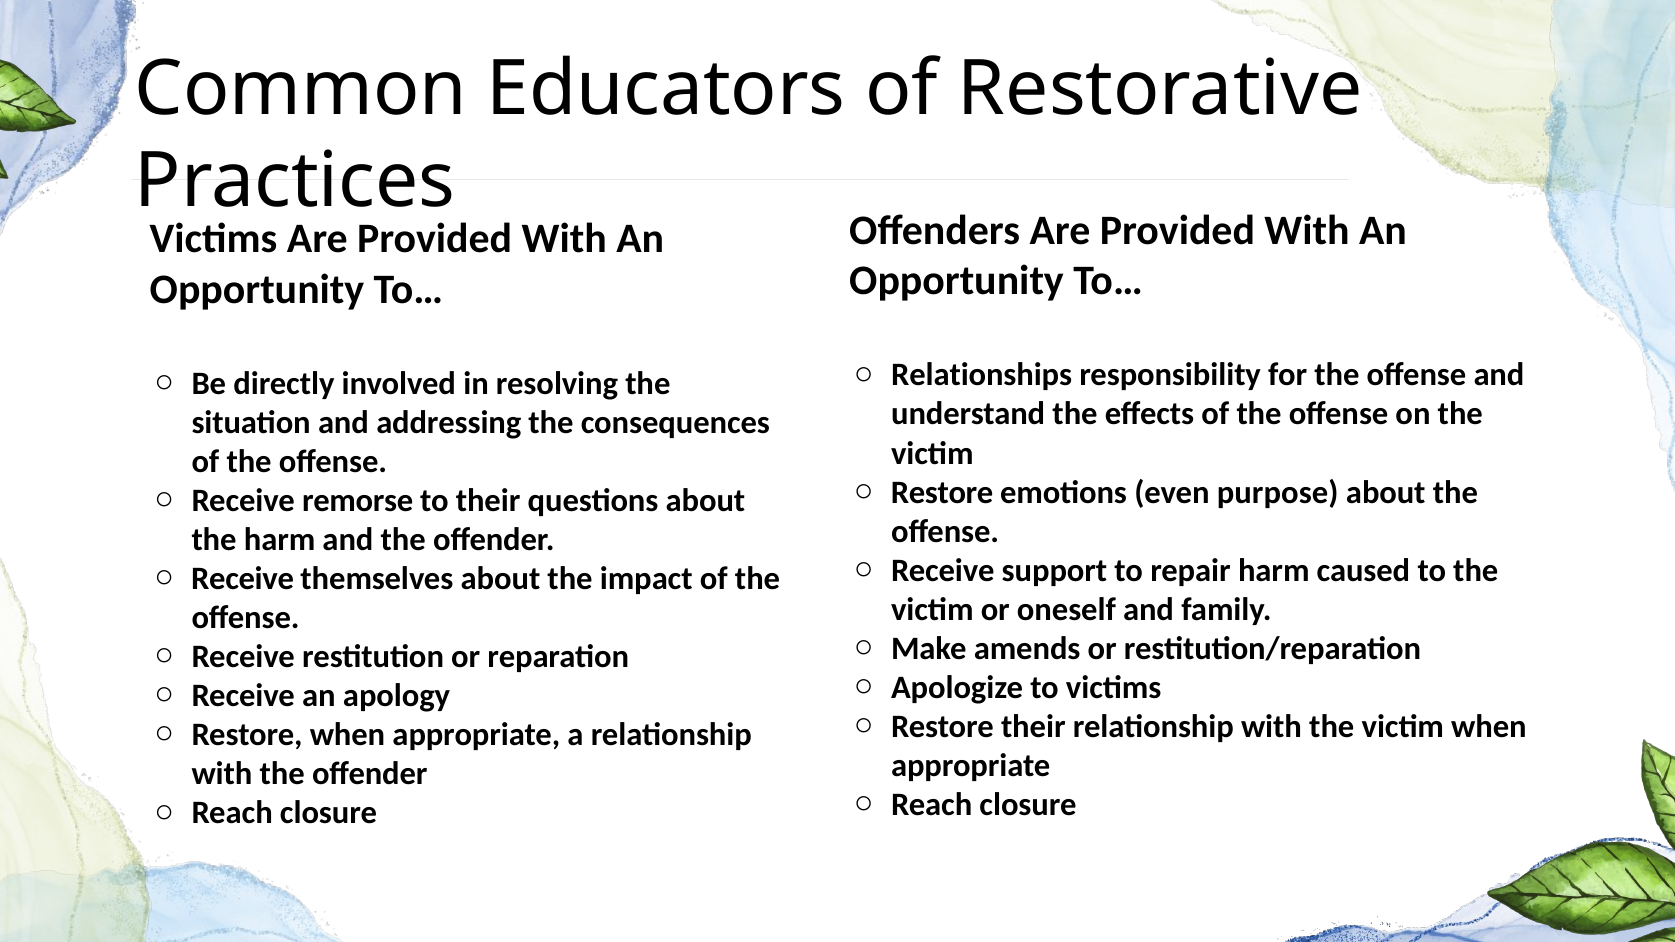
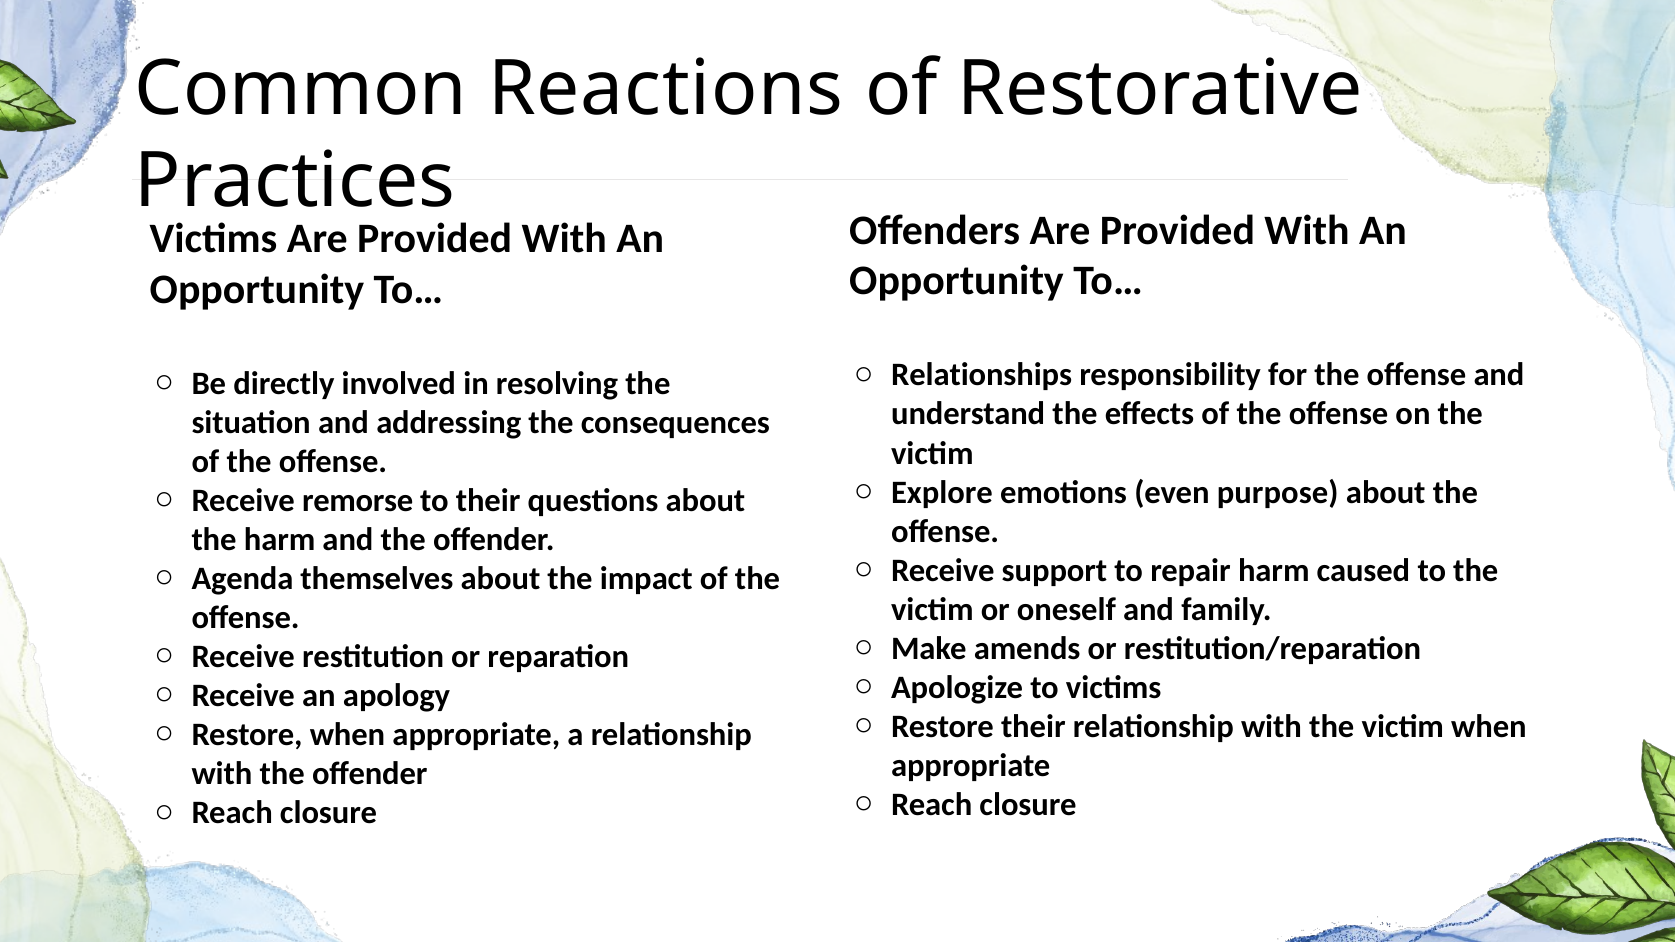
Educators: Educators -> Reactions (666, 89)
Restore: Restore -> Explore (942, 492)
Receive: Receive -> Agenda (242, 579)
